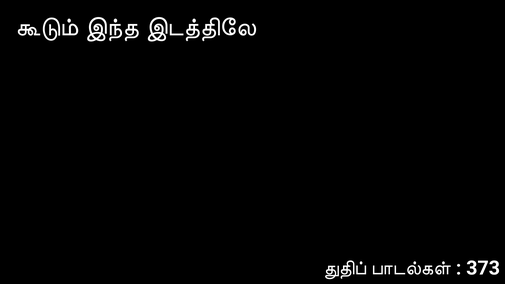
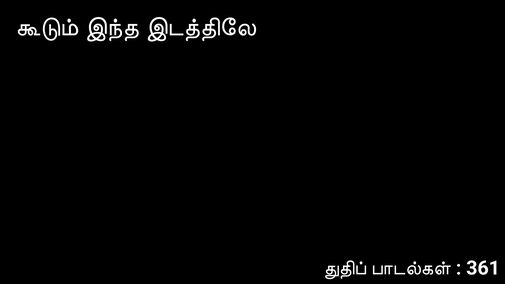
373: 373 -> 361 (483, 268)
